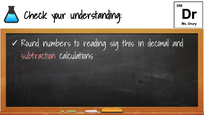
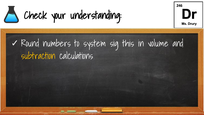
reading: reading -> system (95, 43)
decimal: decimal -> volume (158, 43)
subtraction colour: pink -> yellow (38, 56)
